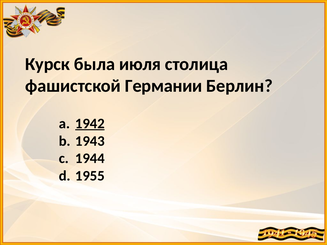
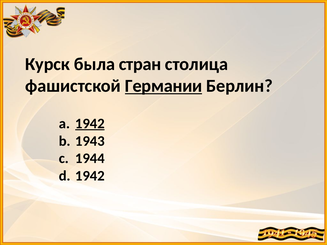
июля: июля -> стран (140, 64)
Германии underline: none -> present (164, 86)
1955: 1955 -> 1942 (90, 176)
